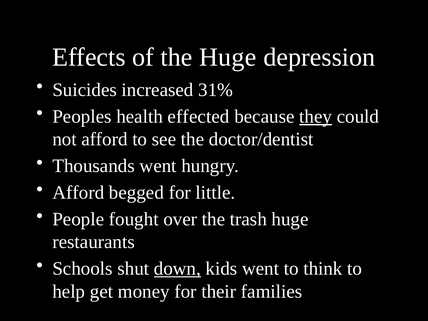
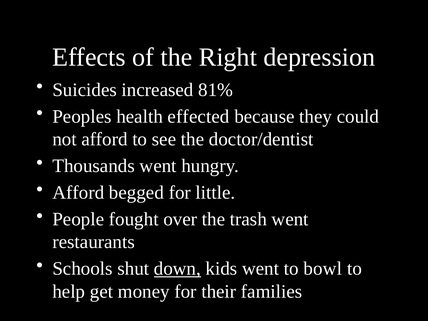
the Huge: Huge -> Right (228, 57)
31%: 31% -> 81% (216, 90)
they underline: present -> none (316, 116)
trash huge: huge -> went (290, 219)
think: think -> bowl (323, 269)
